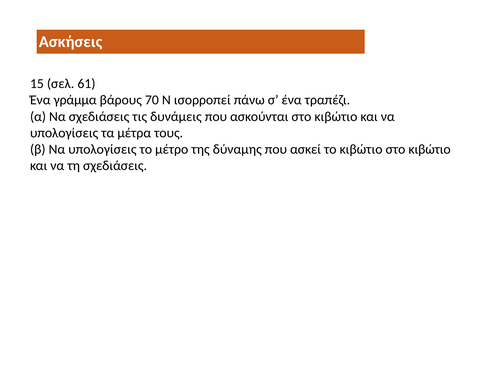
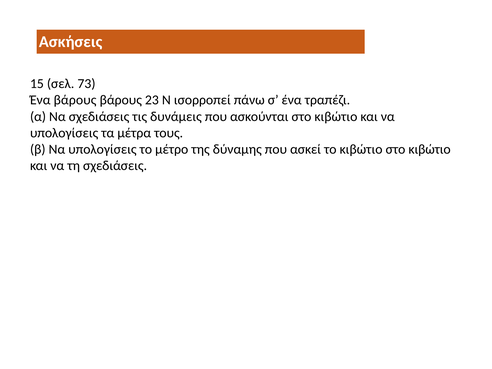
61: 61 -> 73 (86, 84)
Ένα γράμμα: γράμμα -> βάρους (75, 100)
70: 70 -> 23 (152, 100)
